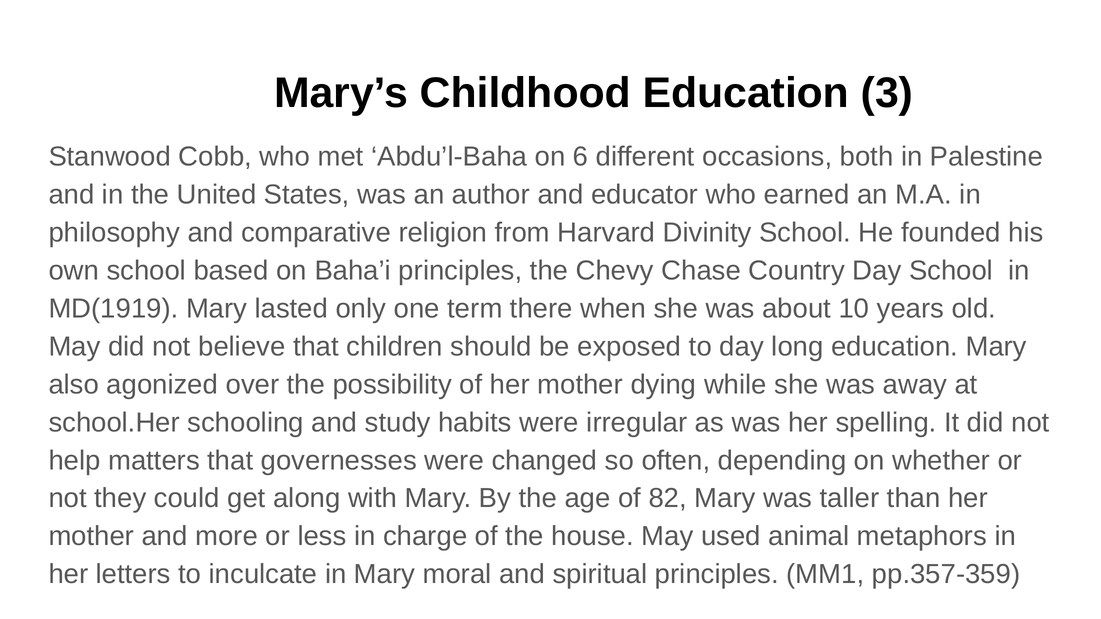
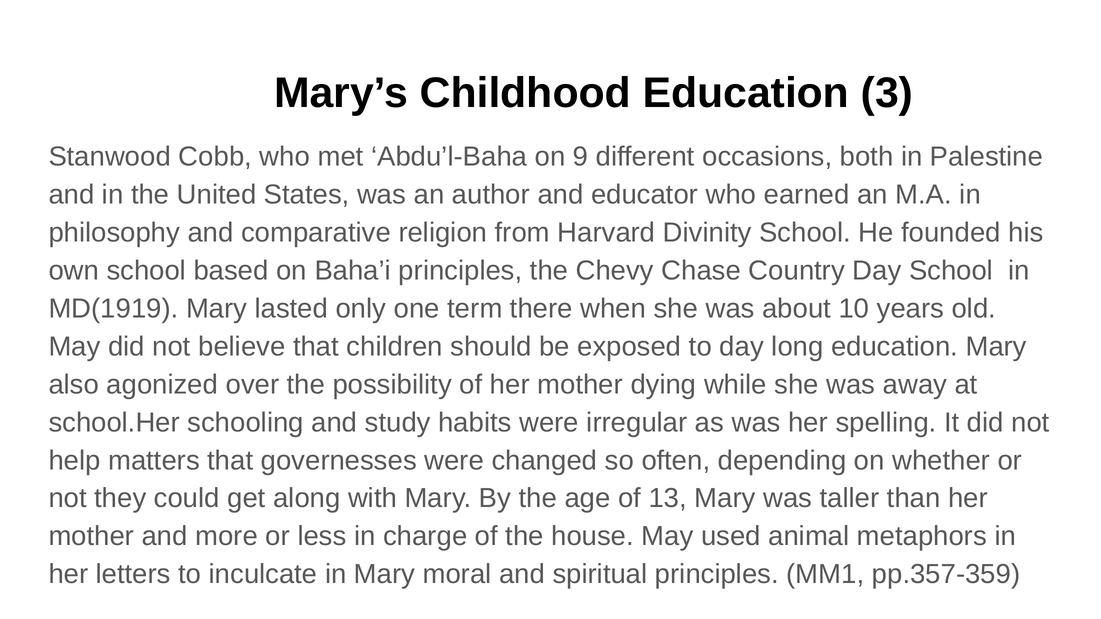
6: 6 -> 9 (581, 157)
82: 82 -> 13 (668, 499)
